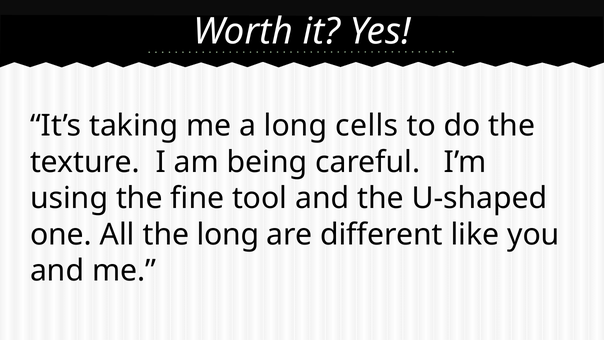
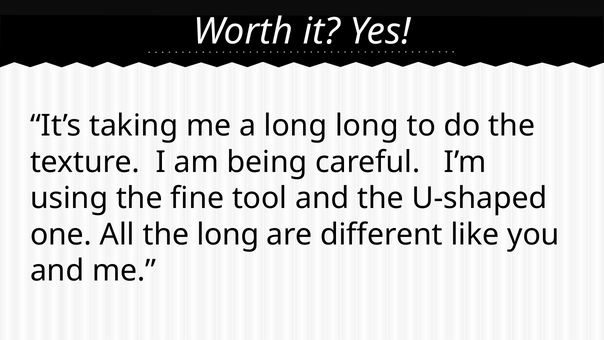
long cells: cells -> long (367, 126)
